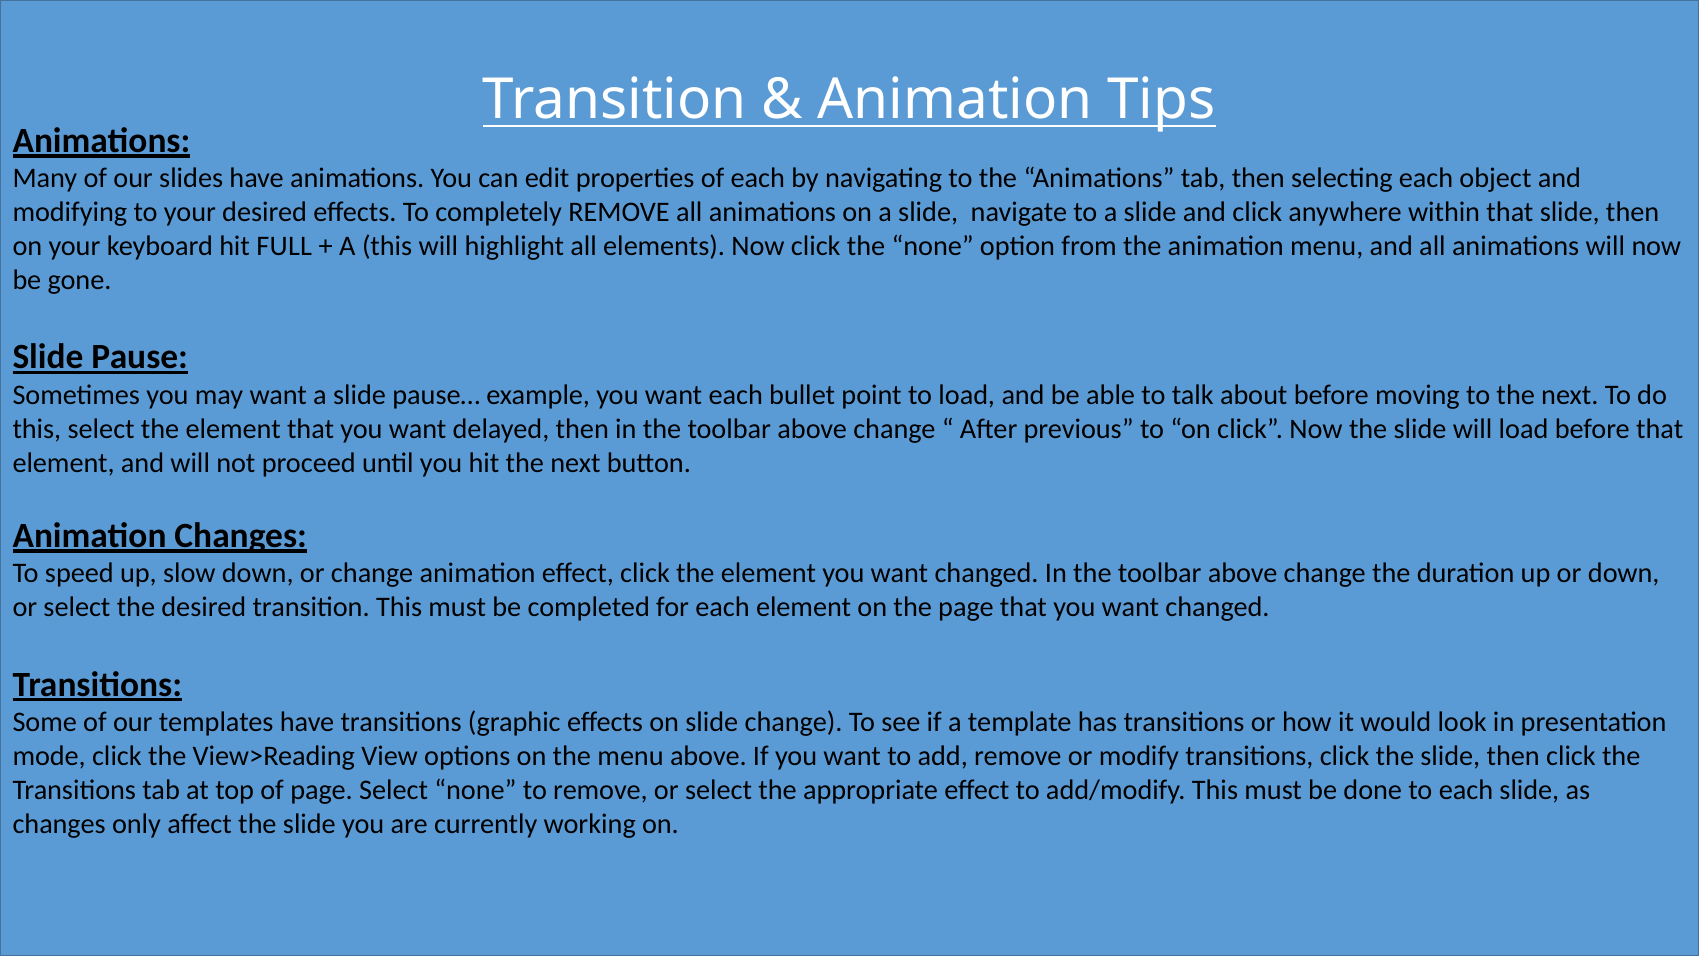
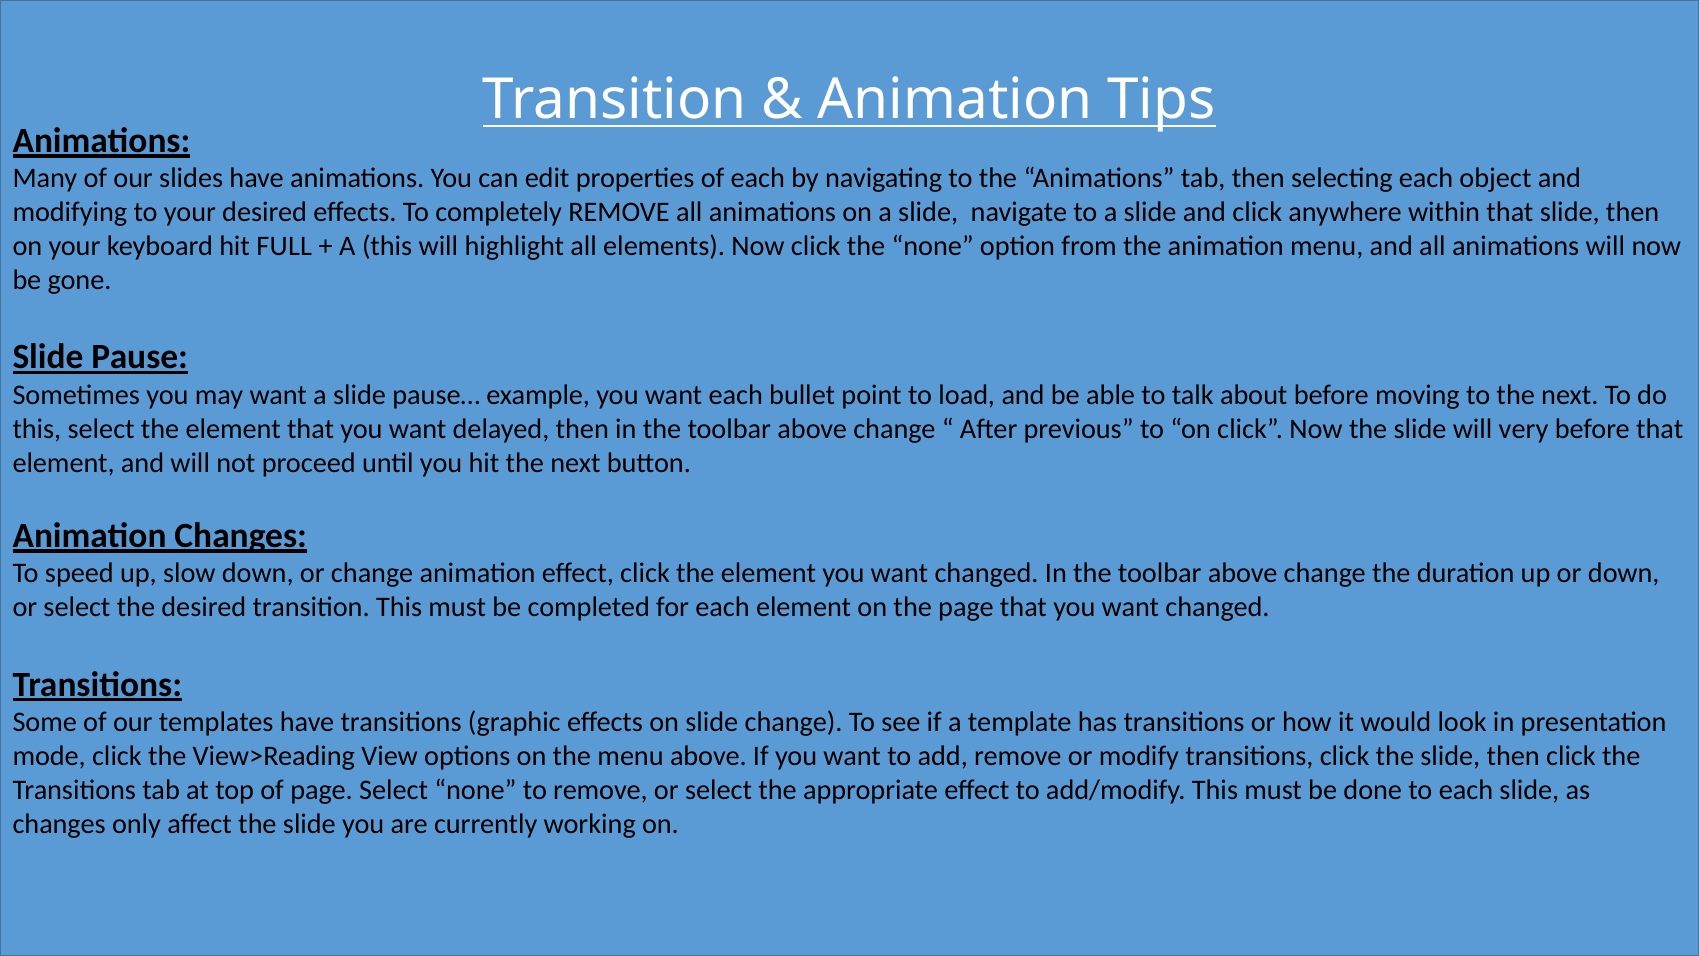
will load: load -> very (1524, 429)
